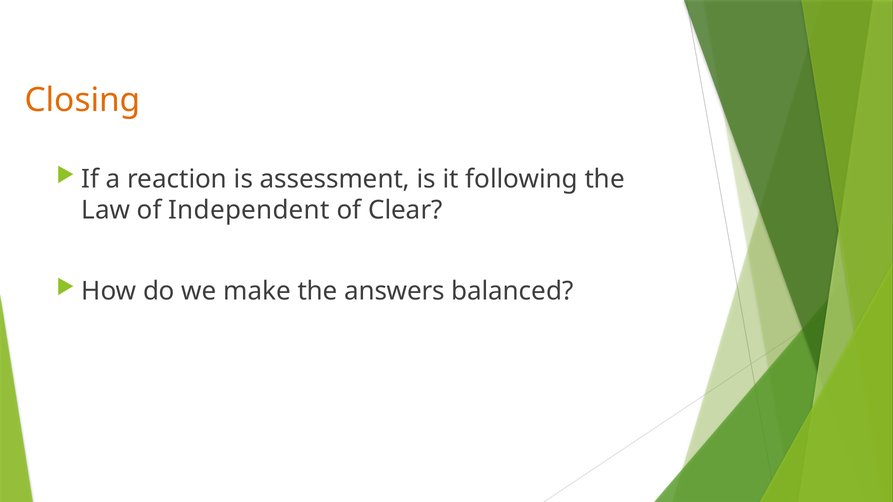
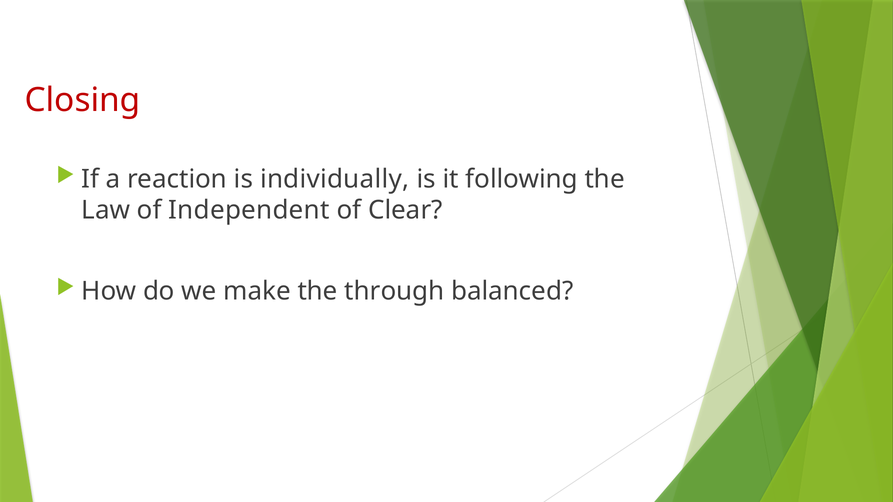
Closing colour: orange -> red (83, 100)
assessment: assessment -> individually (335, 179)
answers: answers -> through (394, 291)
